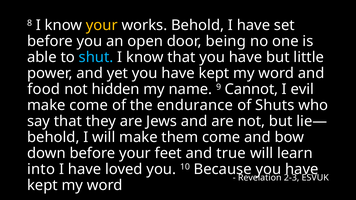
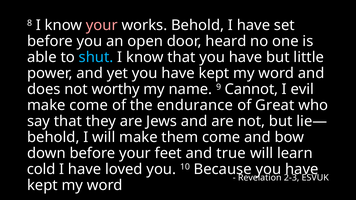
your colour: yellow -> pink (102, 25)
being: being -> heard (226, 41)
food: food -> does (44, 89)
hidden: hidden -> worthy (116, 89)
Shuts: Shuts -> Great (275, 105)
into: into -> cold (41, 170)
